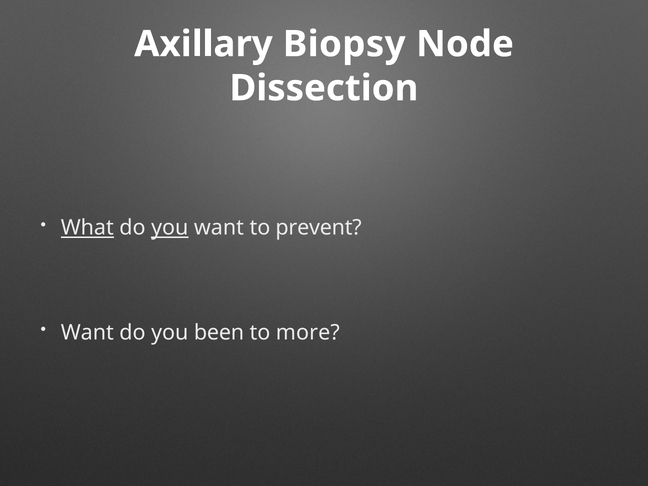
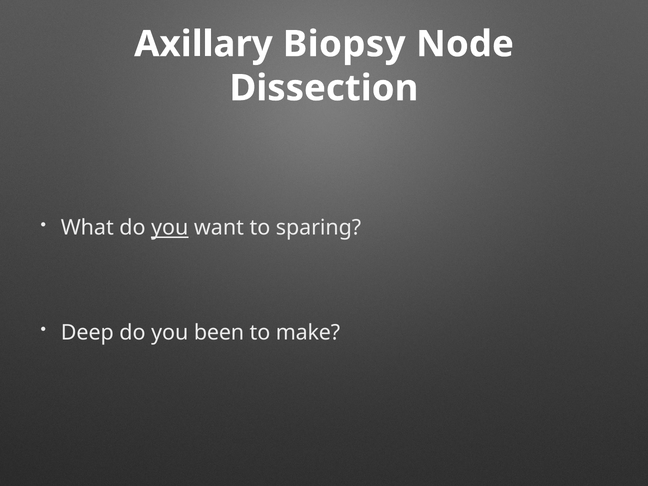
What underline: present -> none (87, 228)
prevent: prevent -> sparing (319, 228)
Want: Want -> Deep (87, 333)
more: more -> make (308, 333)
